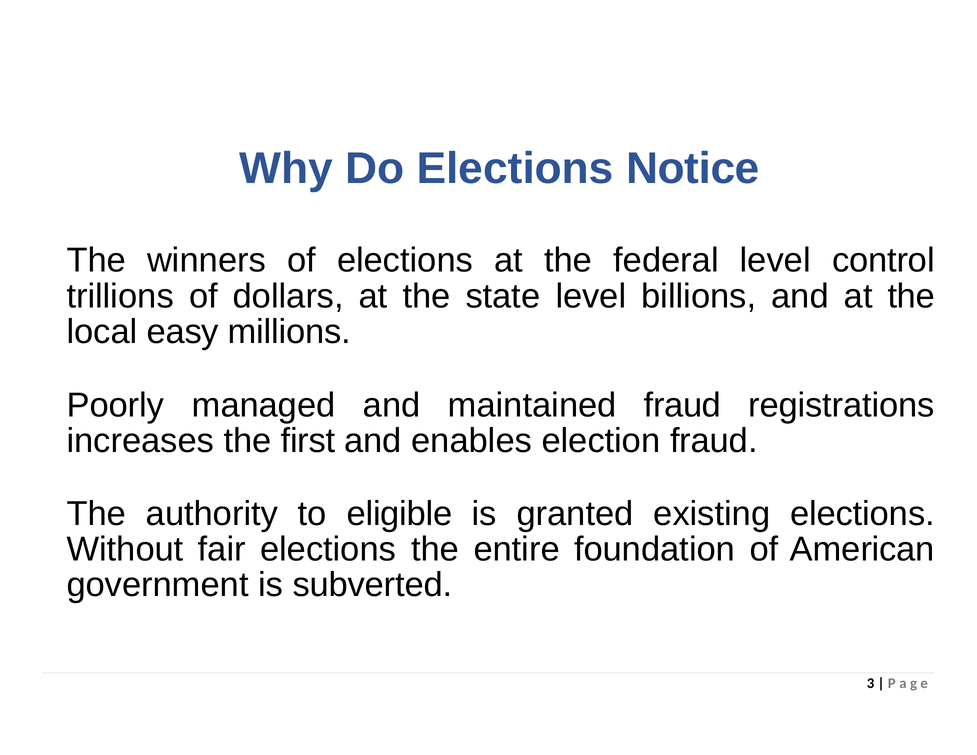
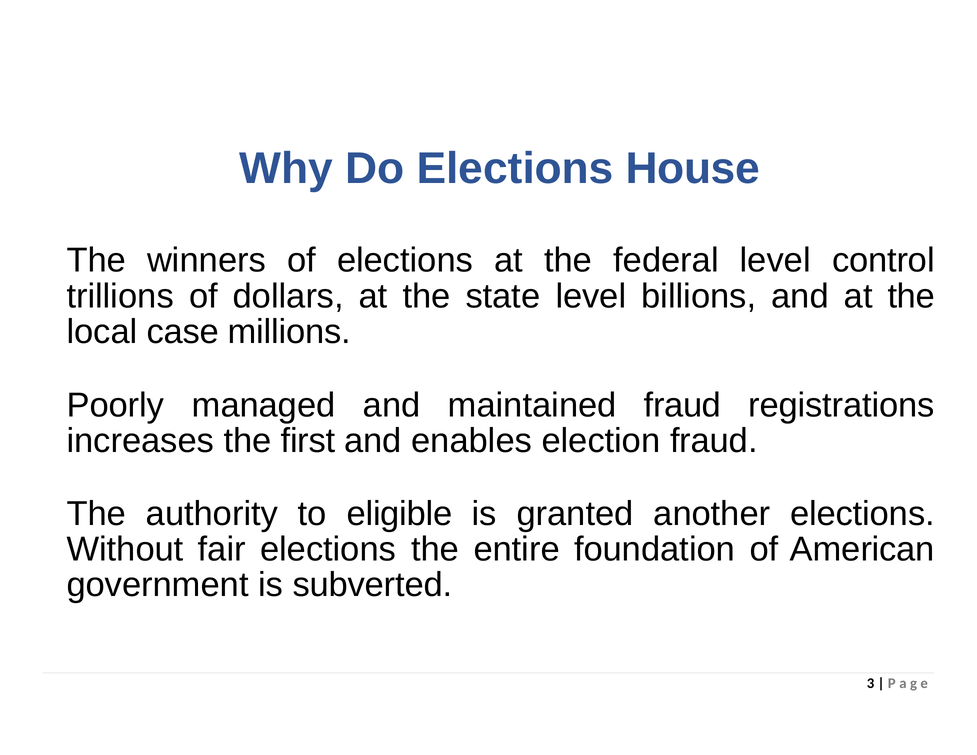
Notice: Notice -> House (693, 169)
easy: easy -> case (183, 332)
existing: existing -> another (712, 514)
